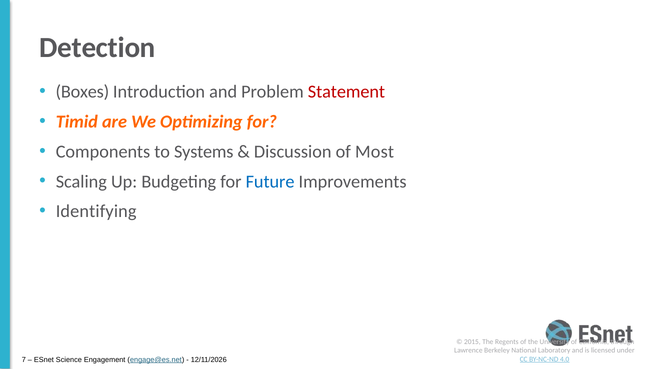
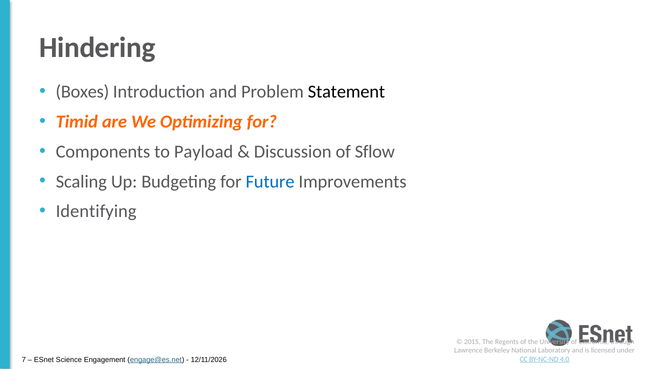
Detection: Detection -> Hindering (97, 48)
Statement colour: red -> black (346, 92)
Systems: Systems -> Payload (204, 152)
Most: Most -> Sflow (375, 152)
